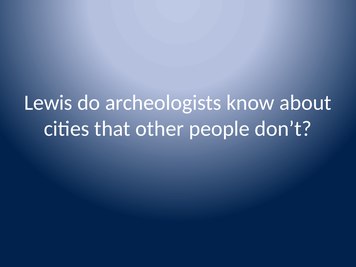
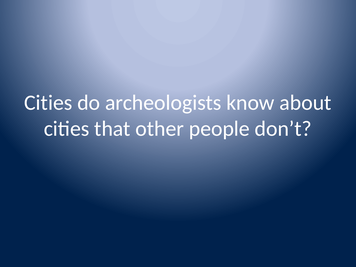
Lewis: Lewis -> Cities (48, 103)
